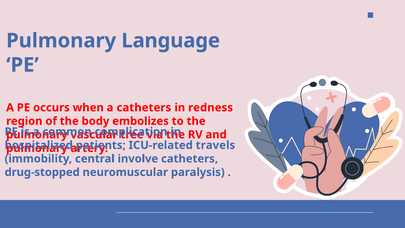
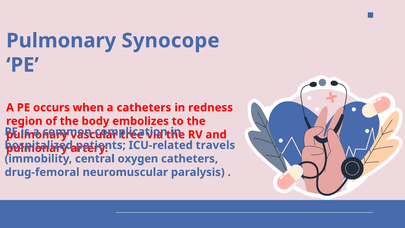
Language: Language -> Synocope (171, 41)
involve: involve -> oxygen (138, 159)
drug-stopped: drug-stopped -> drug-femoral (42, 172)
